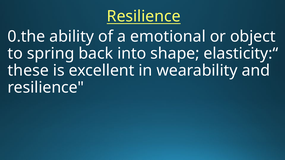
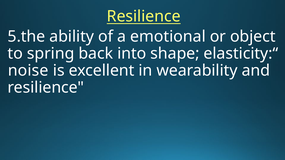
0.the: 0.the -> 5.the (26, 36)
these: these -> noise (28, 71)
